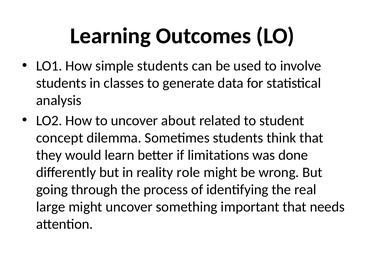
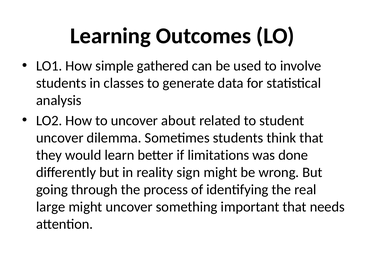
simple students: students -> gathered (163, 66)
concept: concept -> uncover (60, 138)
role: role -> sign (188, 172)
